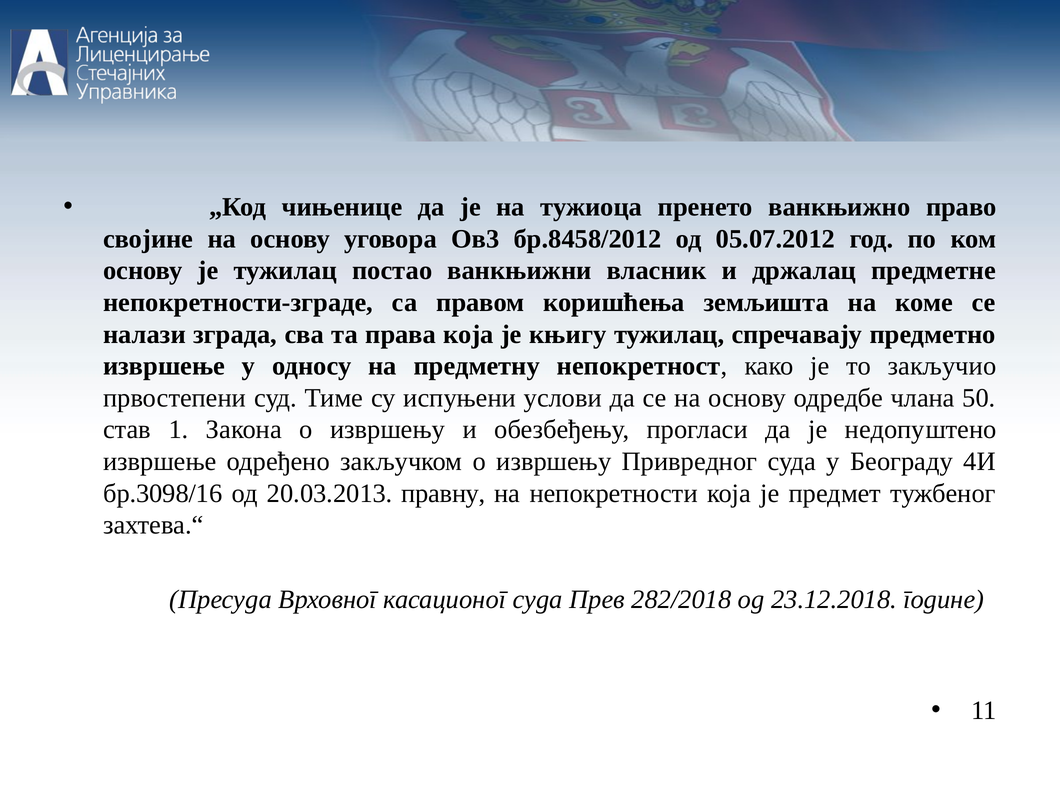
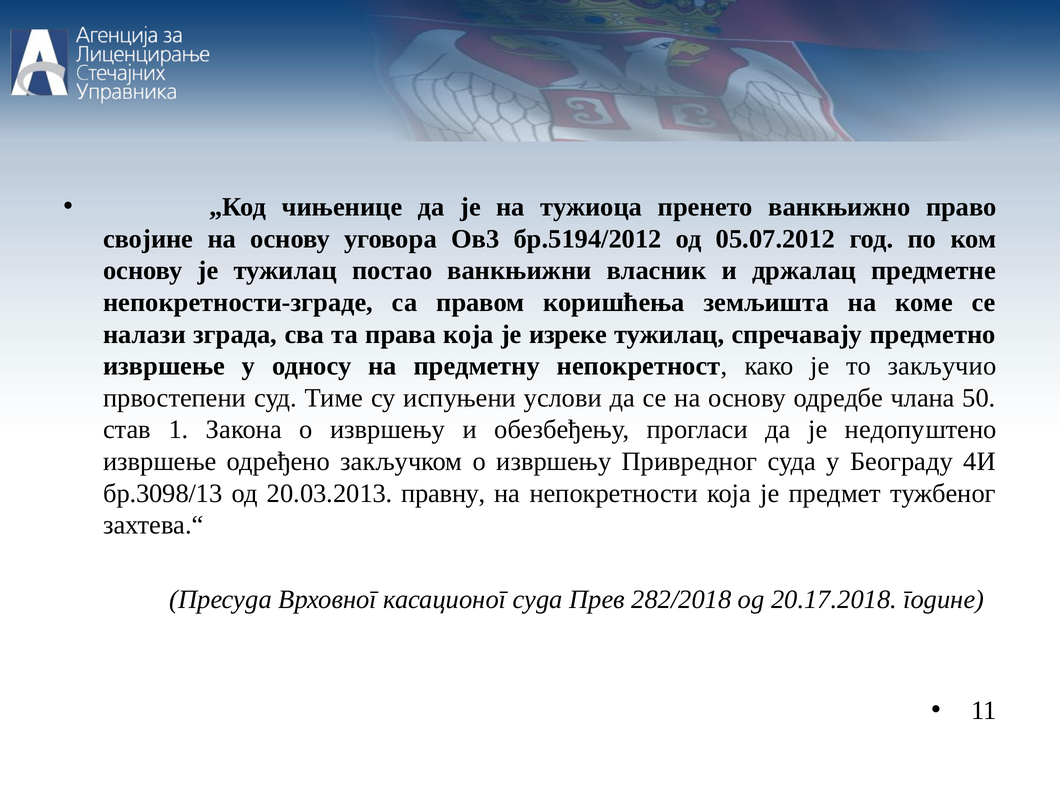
бр.8458/2012: бр.8458/2012 -> бр.5194/2012 (588, 239)
књигу: књигу -> изреке (568, 334)
бр.3098/16: бр.3098/16 -> бр.3098/13 (163, 493)
23.12.2018: 23.12.2018 -> 20.17.2018 (834, 599)
